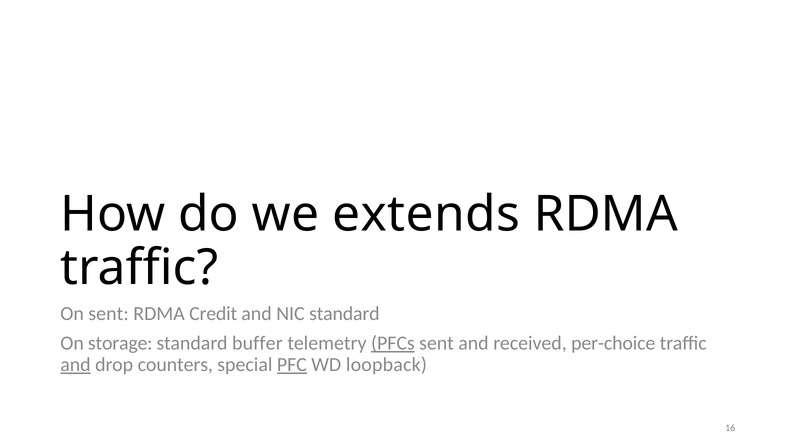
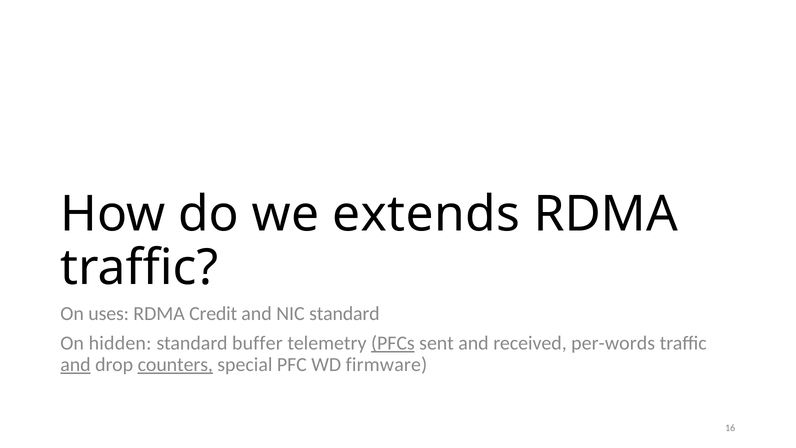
On sent: sent -> uses (109, 313)
storage: storage -> hidden (120, 343)
per-choice: per-choice -> per-words (613, 343)
counters underline: none -> present (175, 365)
PFC underline: present -> none (292, 365)
loopback: loopback -> firmware (386, 365)
